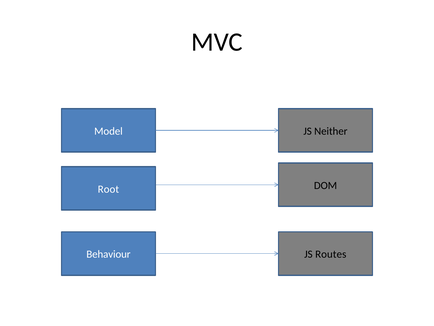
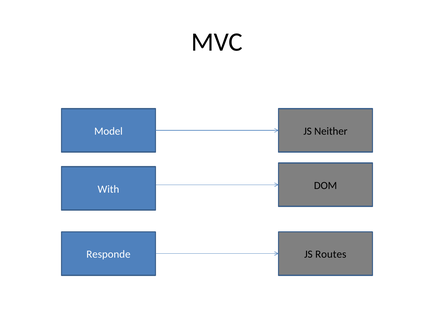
Root: Root -> With (108, 189)
Behaviour: Behaviour -> Responde (108, 254)
